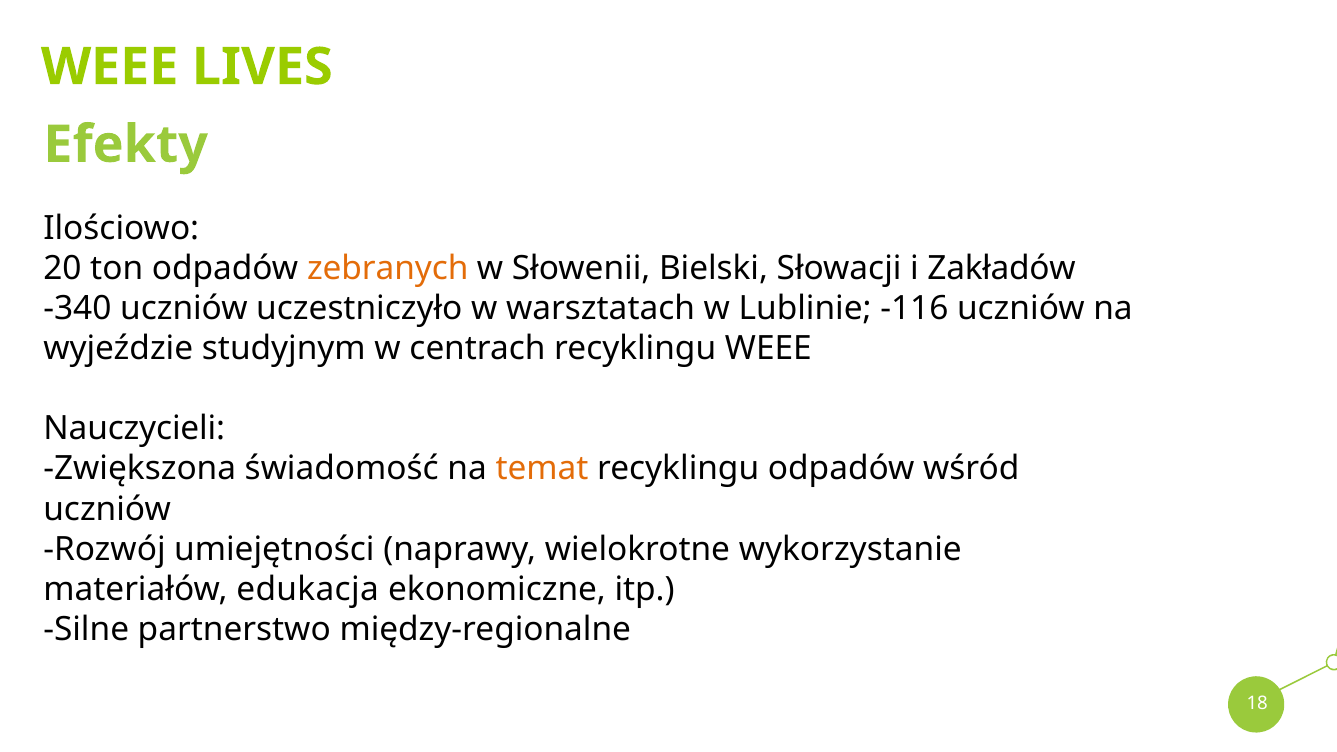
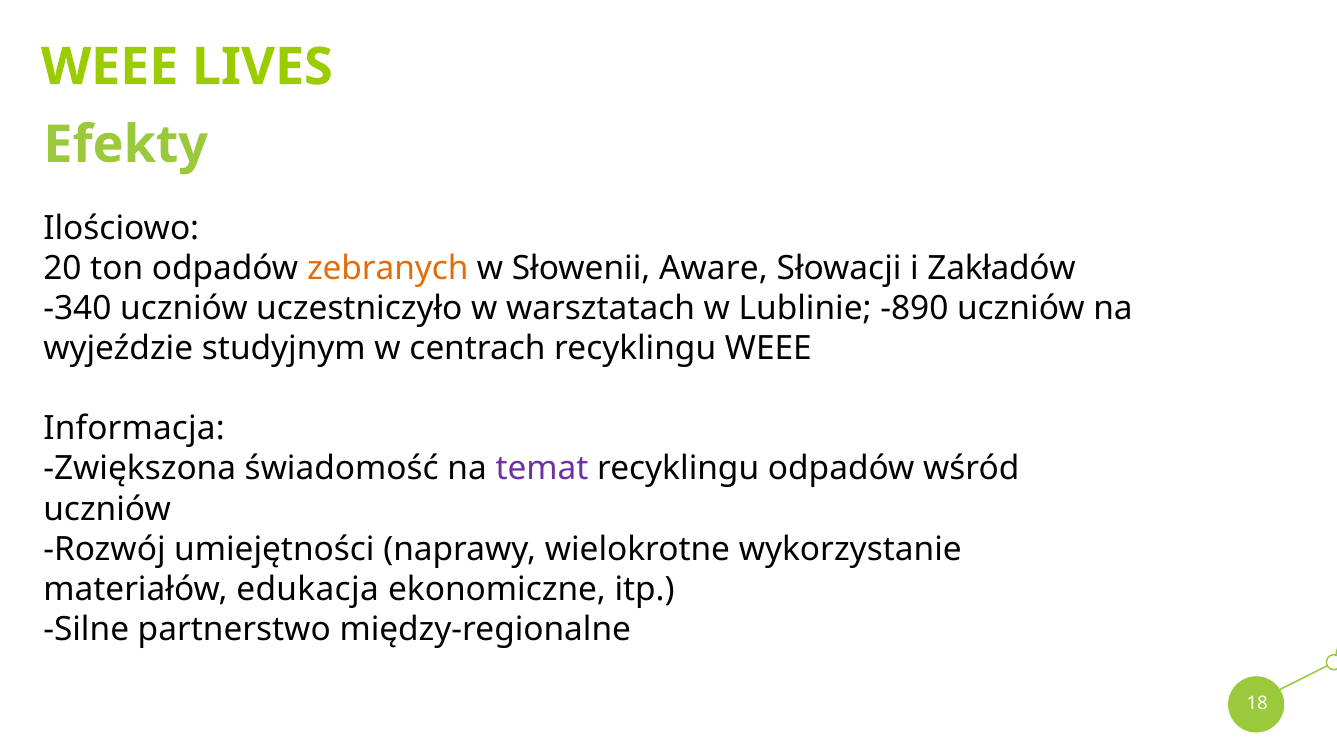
Bielski: Bielski -> Aware (713, 268)
-116: -116 -> -890 (914, 309)
Nauczycieli: Nauczycieli -> Informacja (134, 429)
temat colour: orange -> purple (542, 469)
